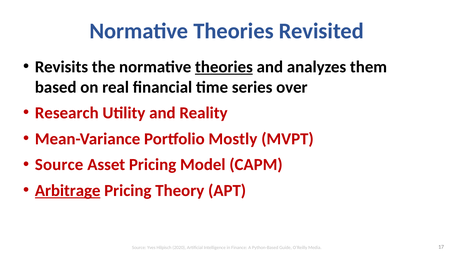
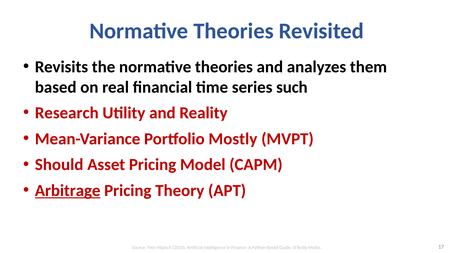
theories underline: present -> none (224, 67)
over: over -> such (292, 87)
Source: Source -> Should (59, 165)
